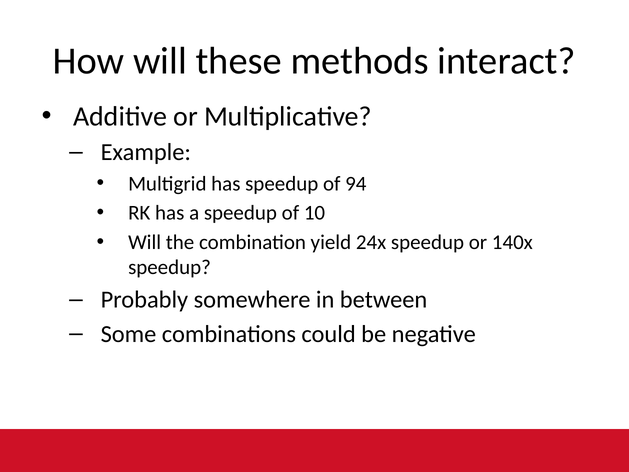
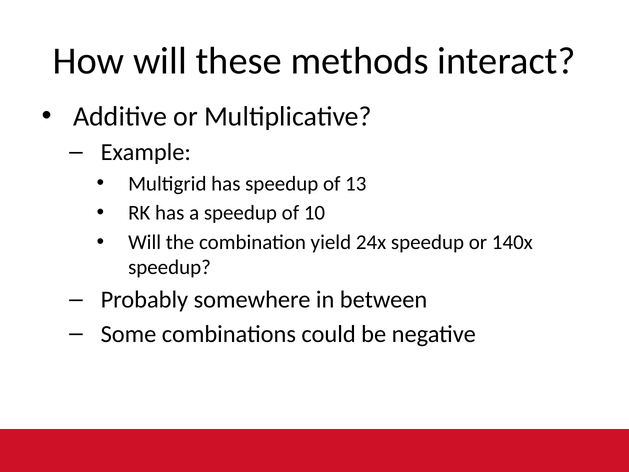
94: 94 -> 13 (356, 184)
